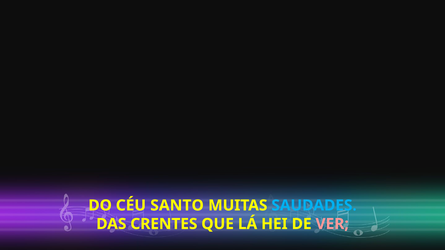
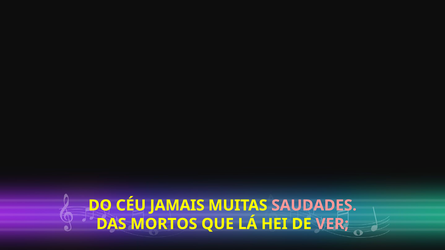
SANTO: SANTO -> JAMAIS (177, 206)
SAUDADES colour: light blue -> pink (314, 206)
CRENTES: CRENTES -> MORTOS (164, 224)
